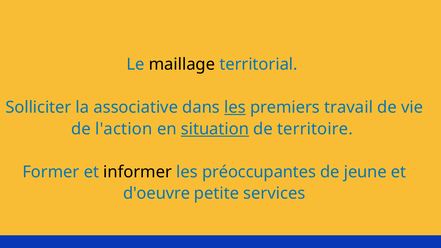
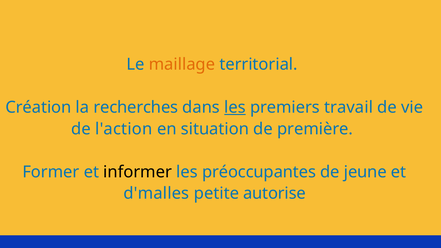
maillage colour: black -> orange (182, 64)
Solliciter: Solliciter -> Création (38, 107)
associative: associative -> recherches (136, 107)
situation underline: present -> none (215, 129)
territoire: territoire -> première (315, 129)
d'oeuvre: d'oeuvre -> d'malles (156, 193)
services: services -> autorise (274, 193)
